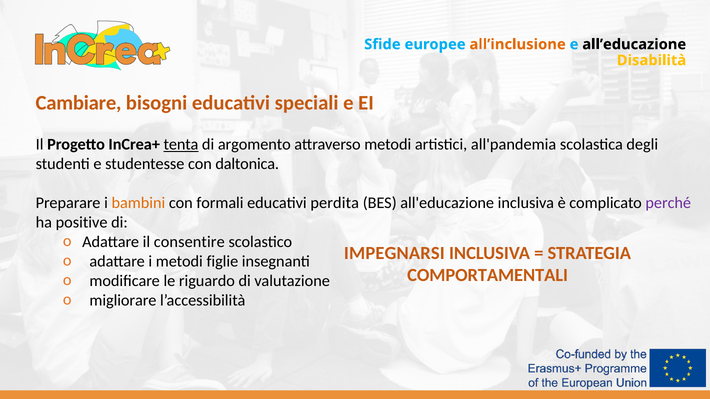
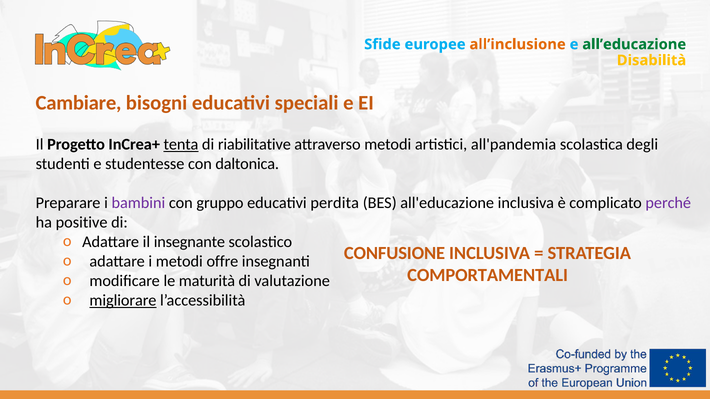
all’educazione colour: black -> green (634, 44)
argomento: argomento -> riabilitative (254, 145)
bambini colour: orange -> purple (138, 203)
formali: formali -> gruppo (220, 203)
consentire: consentire -> insegnante (189, 242)
IMPEGNARSI: IMPEGNARSI -> CONFUSIONE (394, 253)
figlie: figlie -> offre (222, 262)
riguardo: riguardo -> maturità (207, 281)
migliorare underline: none -> present (123, 301)
